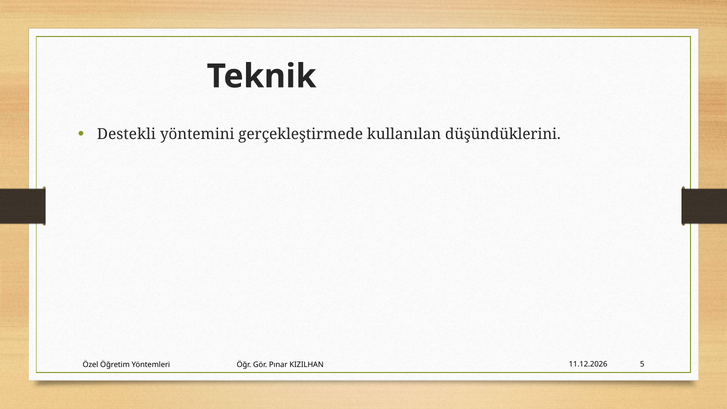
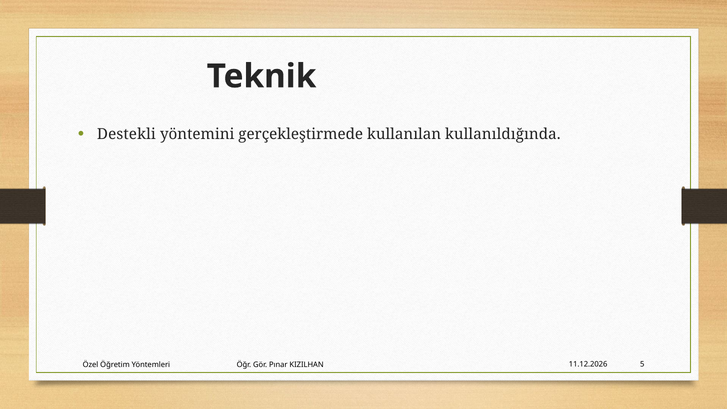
düşündüklerini: düşündüklerini -> kullanıldığında (503, 134)
